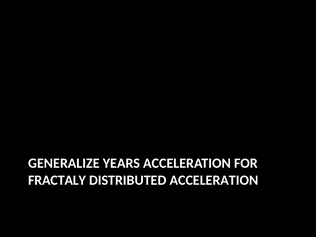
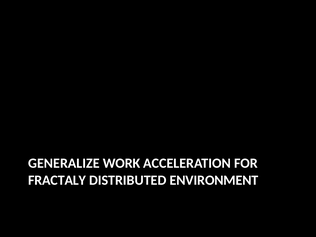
YEARS: YEARS -> WORK (122, 163)
DISTRIBUTED ACCELERATION: ACCELERATION -> ENVIRONMENT (214, 180)
